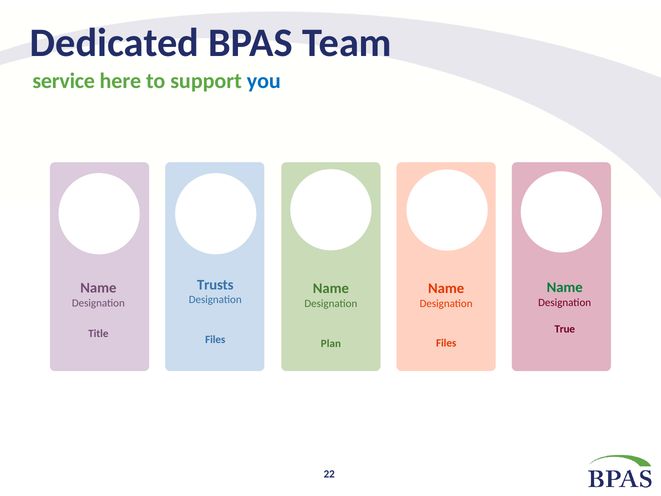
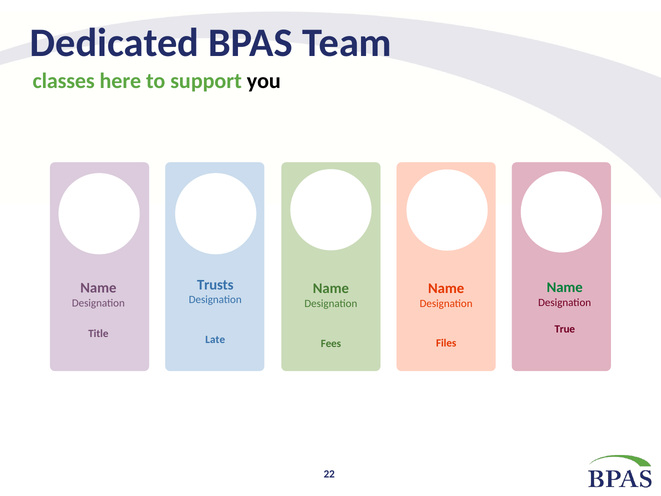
service: service -> classes (64, 81)
you colour: blue -> black (264, 81)
Files: Files -> Late (215, 339)
Plan: Plan -> Fees (331, 343)
